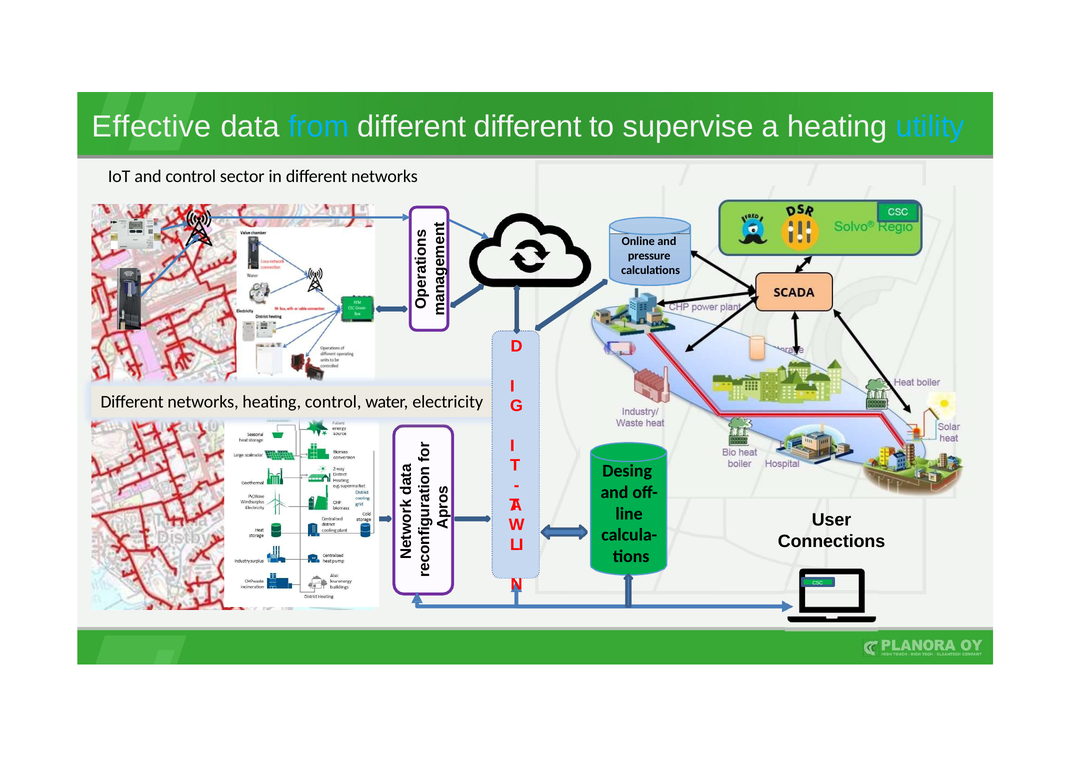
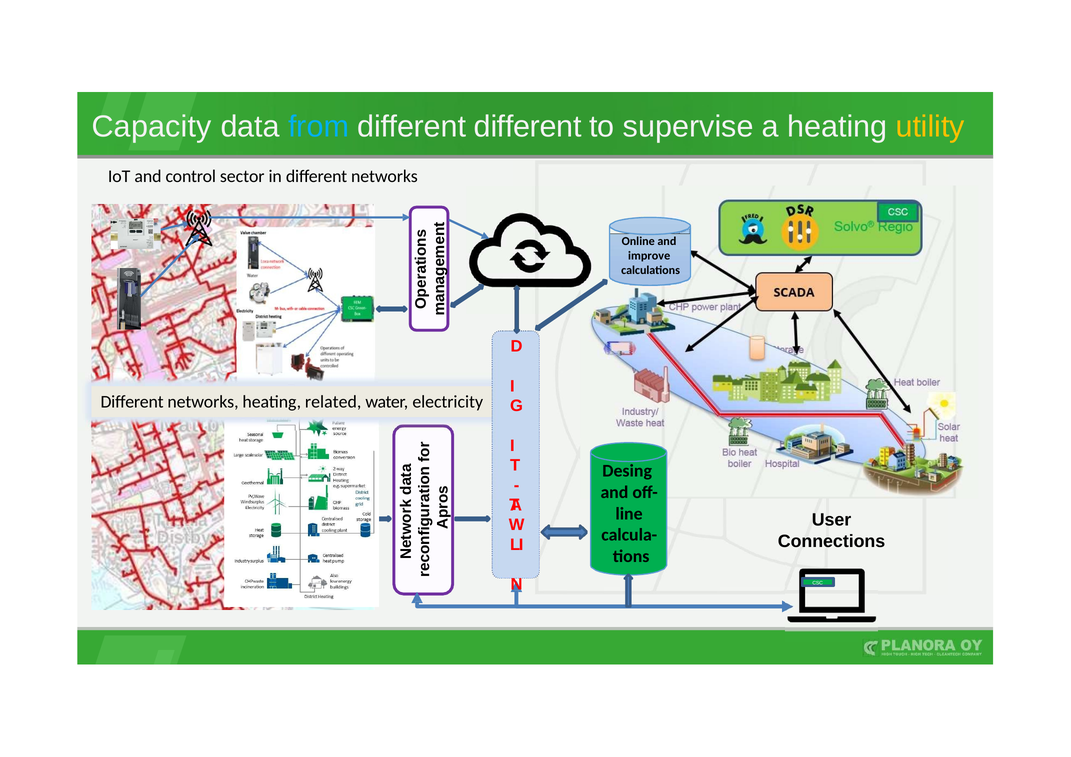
Effective: Effective -> Capacity (152, 127)
utility colour: light blue -> yellow (930, 127)
pressure: pressure -> improve (649, 256)
heating control: control -> related (333, 402)
